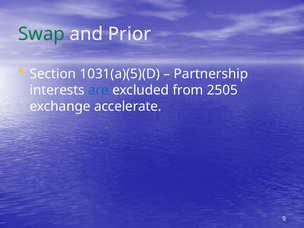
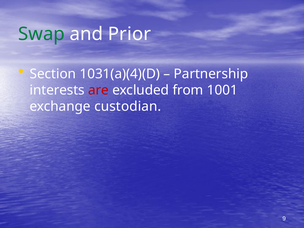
1031(a)(5)(D: 1031(a)(5)(D -> 1031(a)(4)(D (120, 74)
are colour: blue -> red (99, 90)
2505: 2505 -> 1001 (222, 90)
accelerate: accelerate -> custodian (128, 106)
